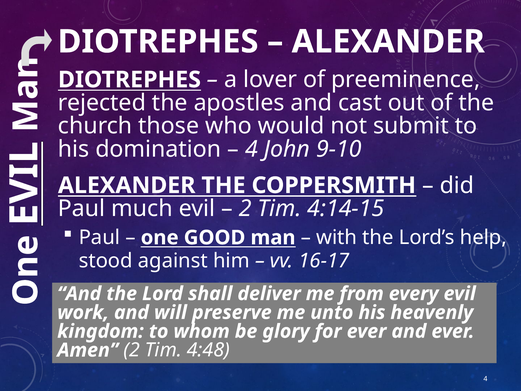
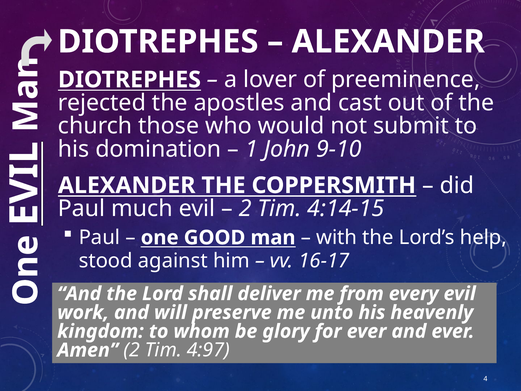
4: 4 -> 1 (251, 149)
4:48: 4:48 -> 4:97 (208, 350)
